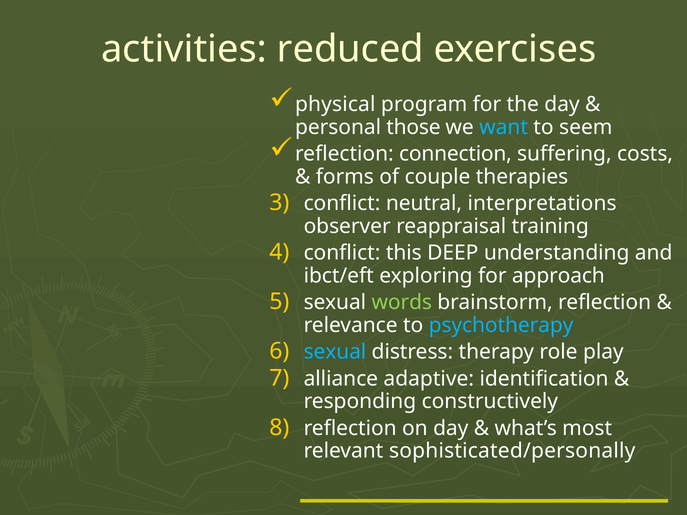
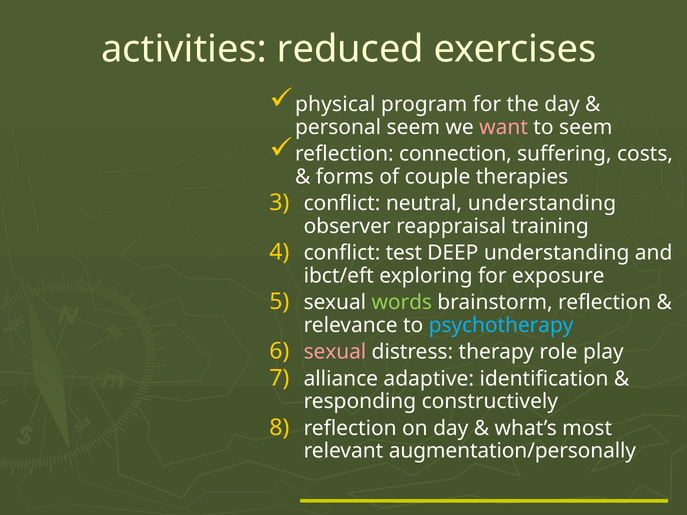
personal those: those -> seem (413, 127)
want colour: light blue -> pink (504, 127)
neutral interpretations: interpretations -> understanding (542, 204)
this: this -> test (404, 253)
approach: approach -> exposure (558, 276)
sexual colour: light blue -> pink (335, 352)
sophisticated/personally: sophisticated/personally -> augmentation/personally (512, 451)
